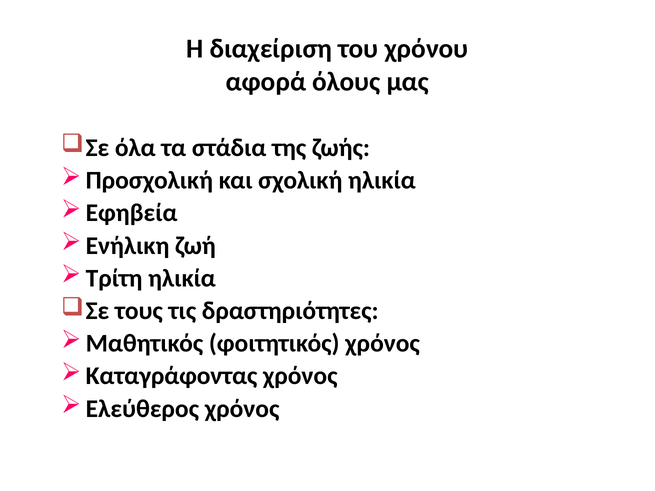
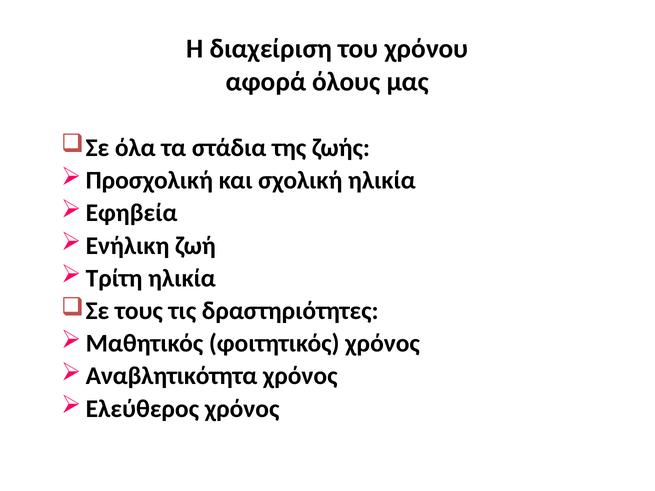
Καταγράφοντας: Καταγράφοντας -> Αναβλητικότητα (172, 376)
